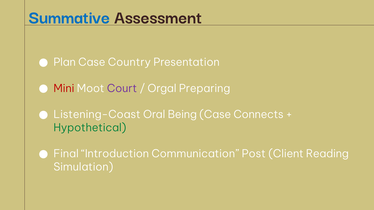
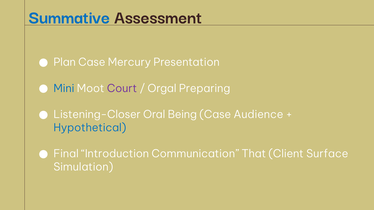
Country: Country -> Mercury (129, 62)
Mini colour: red -> blue (64, 89)
Listening-Coast: Listening-Coast -> Listening-Closer (97, 115)
Connects: Connects -> Audience (258, 115)
Hypothetical colour: green -> blue (90, 128)
Post: Post -> That (254, 154)
Reading: Reading -> Surface (327, 154)
